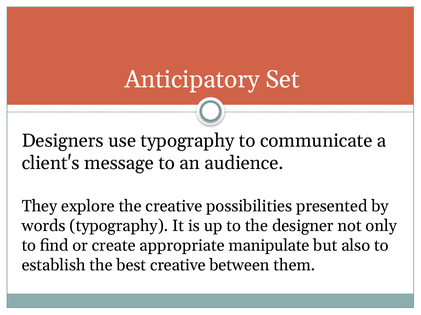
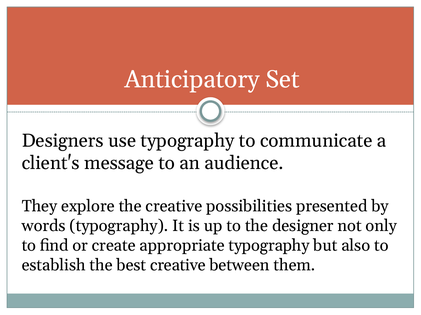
appropriate manipulate: manipulate -> typography (269, 246)
